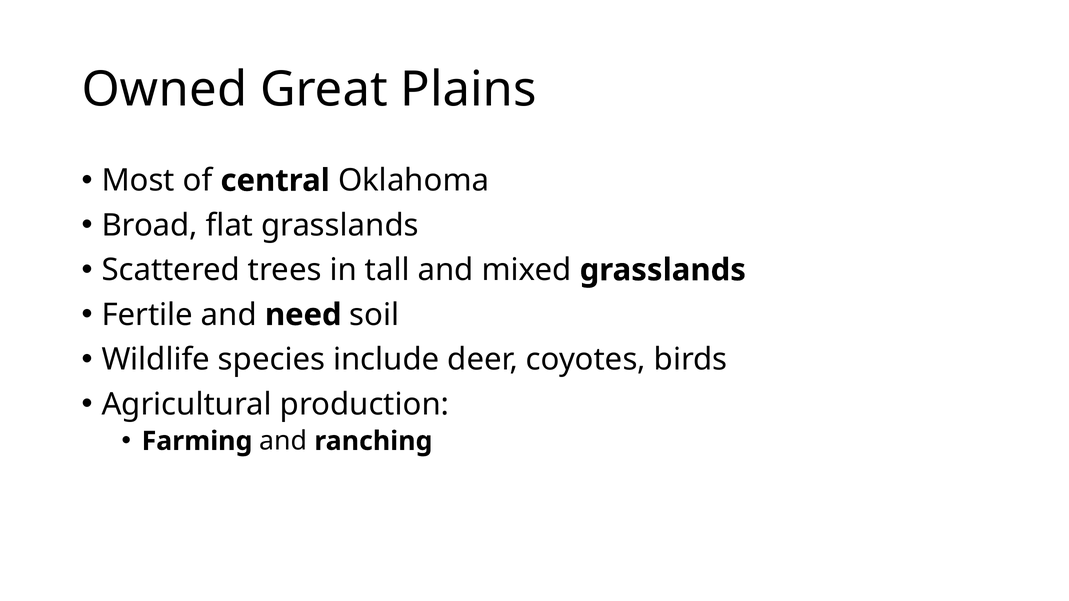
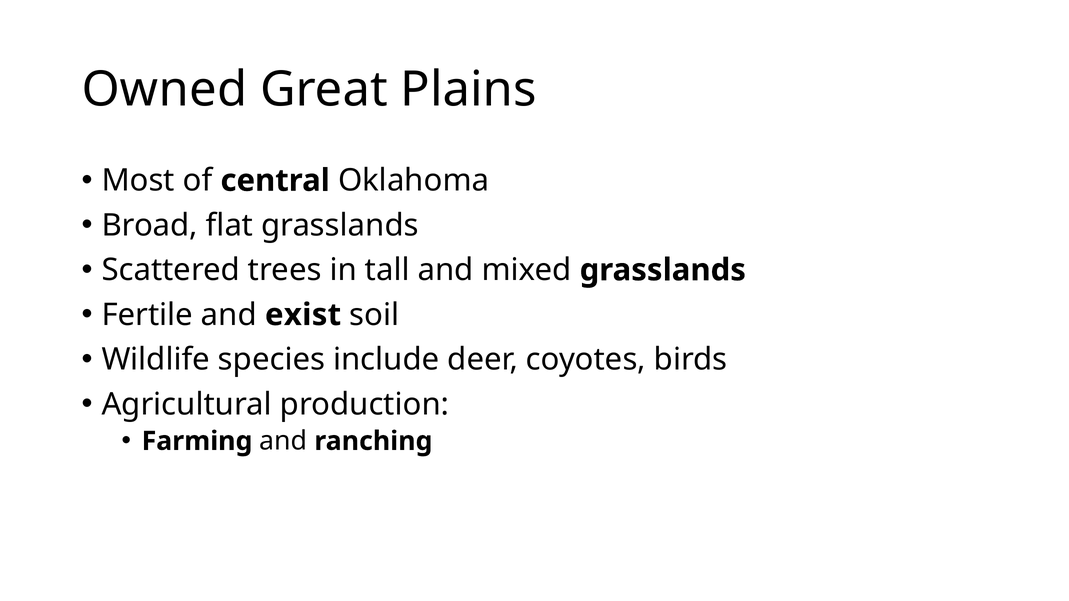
need: need -> exist (303, 315)
